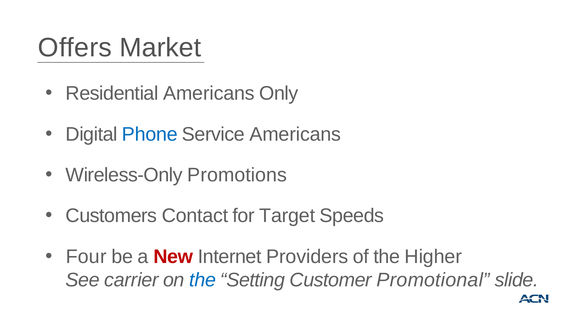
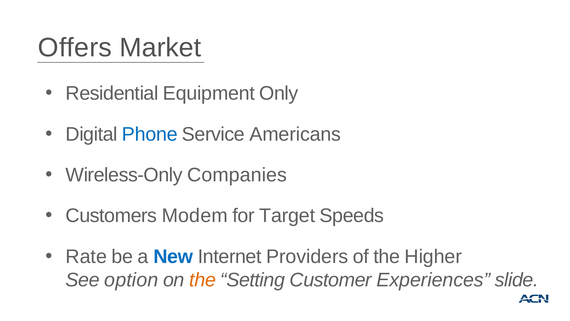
Residential Americans: Americans -> Equipment (209, 93)
Promotions: Promotions -> Companies (237, 175)
Contact: Contact -> Modem (195, 216)
Four: Four -> Rate (86, 256)
New colour: red -> blue (173, 256)
carrier: carrier -> option (131, 280)
the colour: blue -> orange (203, 280)
Promotional: Promotional -> Experiences (433, 280)
